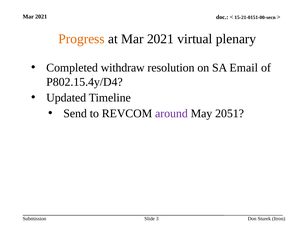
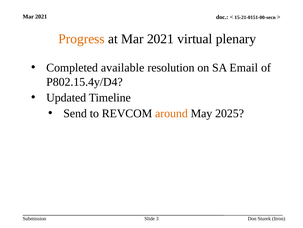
withdraw: withdraw -> available (123, 67)
around colour: purple -> orange (171, 113)
2051: 2051 -> 2025 (230, 113)
